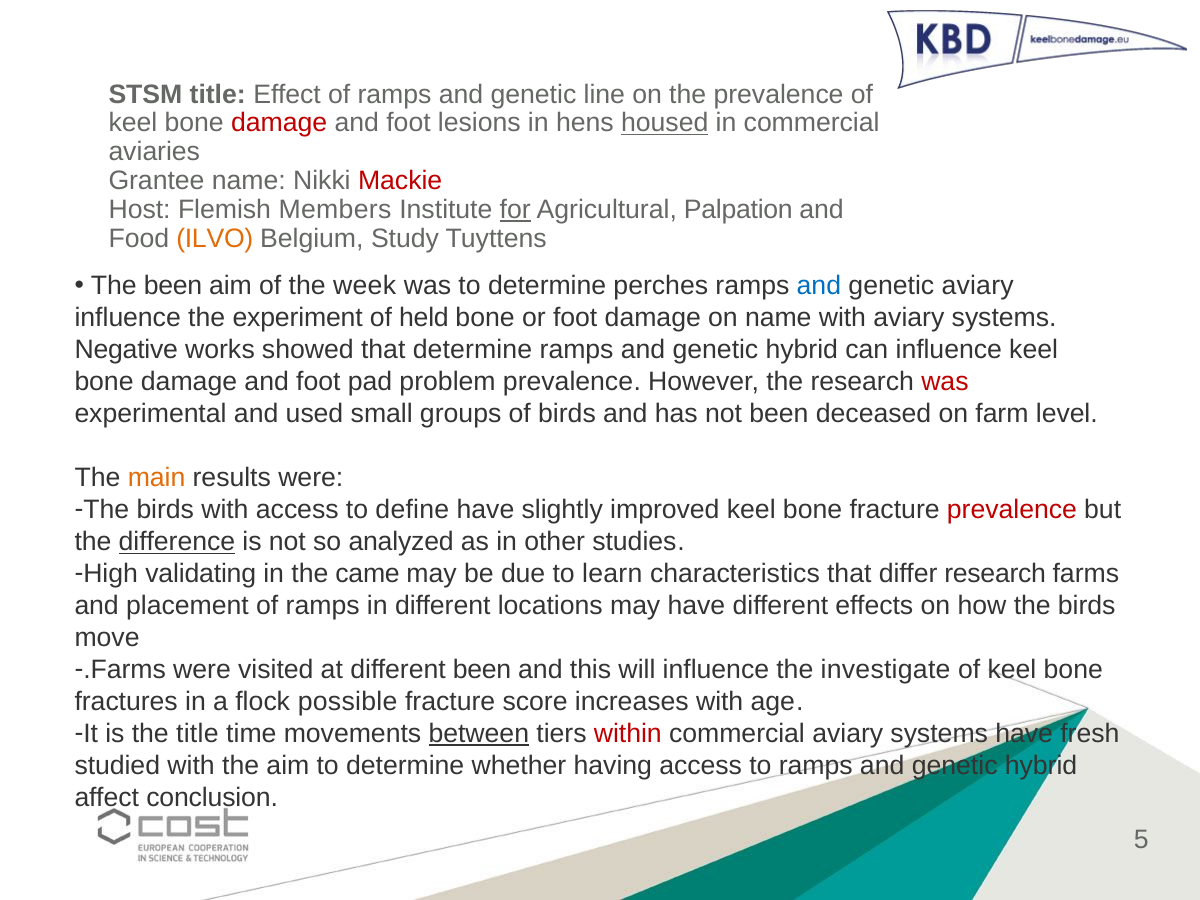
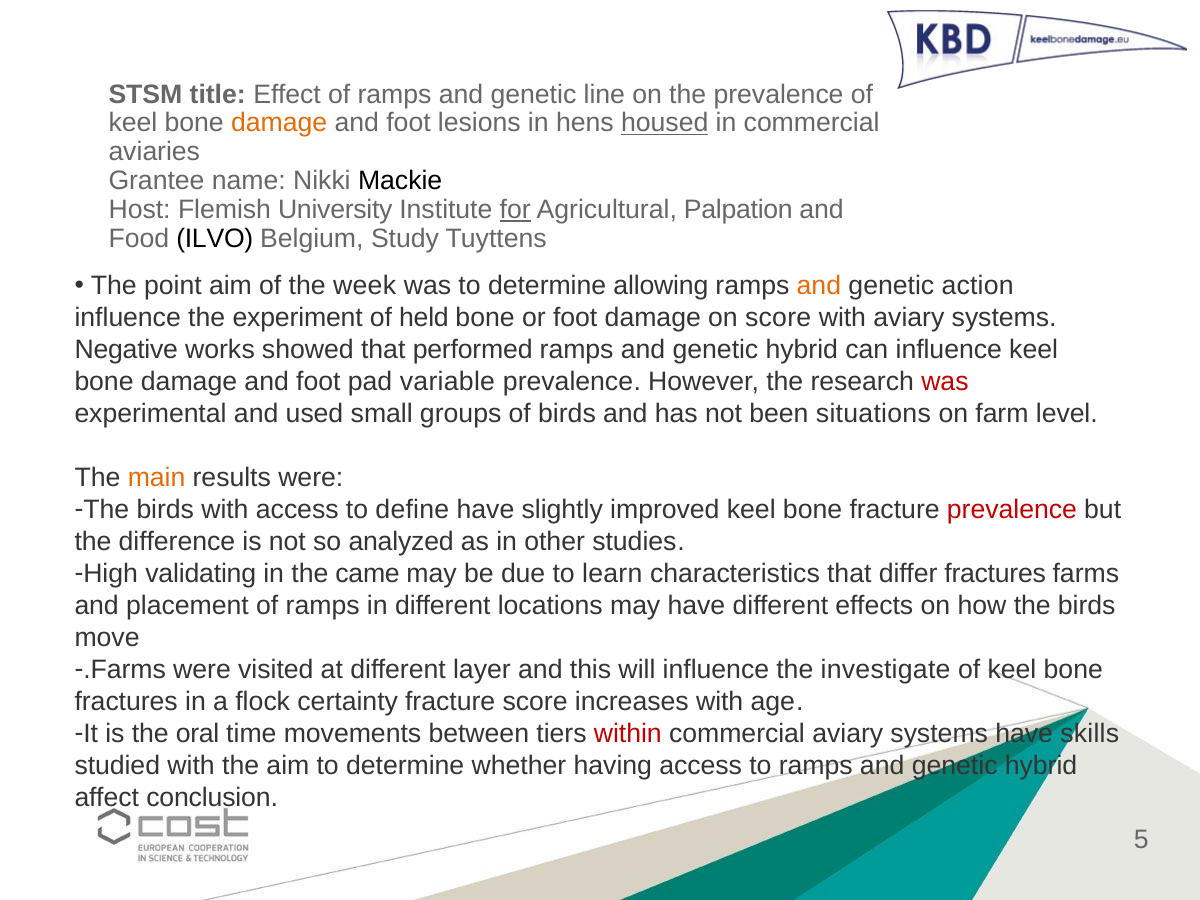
damage colour: red -> orange (279, 123)
Mackie colour: red -> black (400, 181)
Members: Members -> University (335, 209)
ILVO colour: orange -> black (215, 238)
The been: been -> point (173, 286)
perches: perches -> allowing (661, 286)
and colour: blue -> orange (819, 286)
genetic aviary: aviary -> action (978, 286)
on name: name -> score (778, 318)
that determine: determine -> performed (473, 350)
problem: problem -> variable (447, 382)
deceased: deceased -> situations (873, 414)
difference underline: present -> none (177, 542)
differ research: research -> fractures (995, 574)
different been: been -> layer (482, 670)
possible: possible -> certainty (348, 702)
the title: title -> oral (198, 734)
between underline: present -> none (479, 734)
fresh: fresh -> skills (1090, 734)
